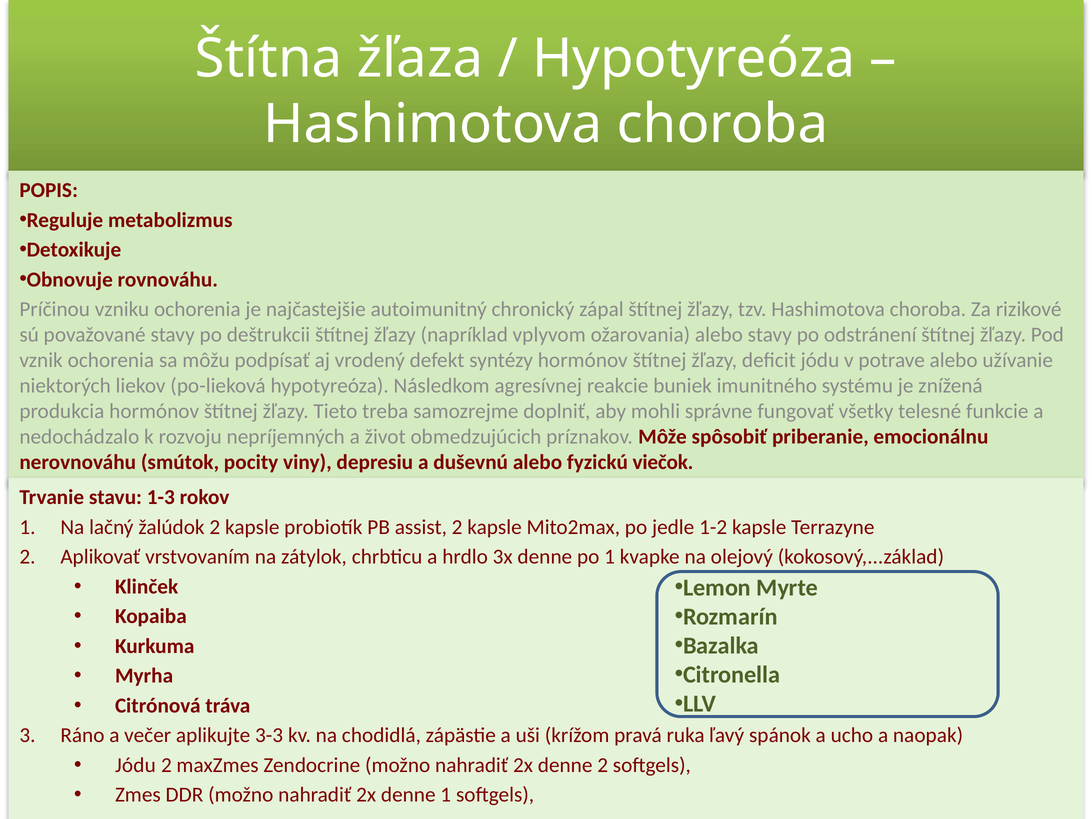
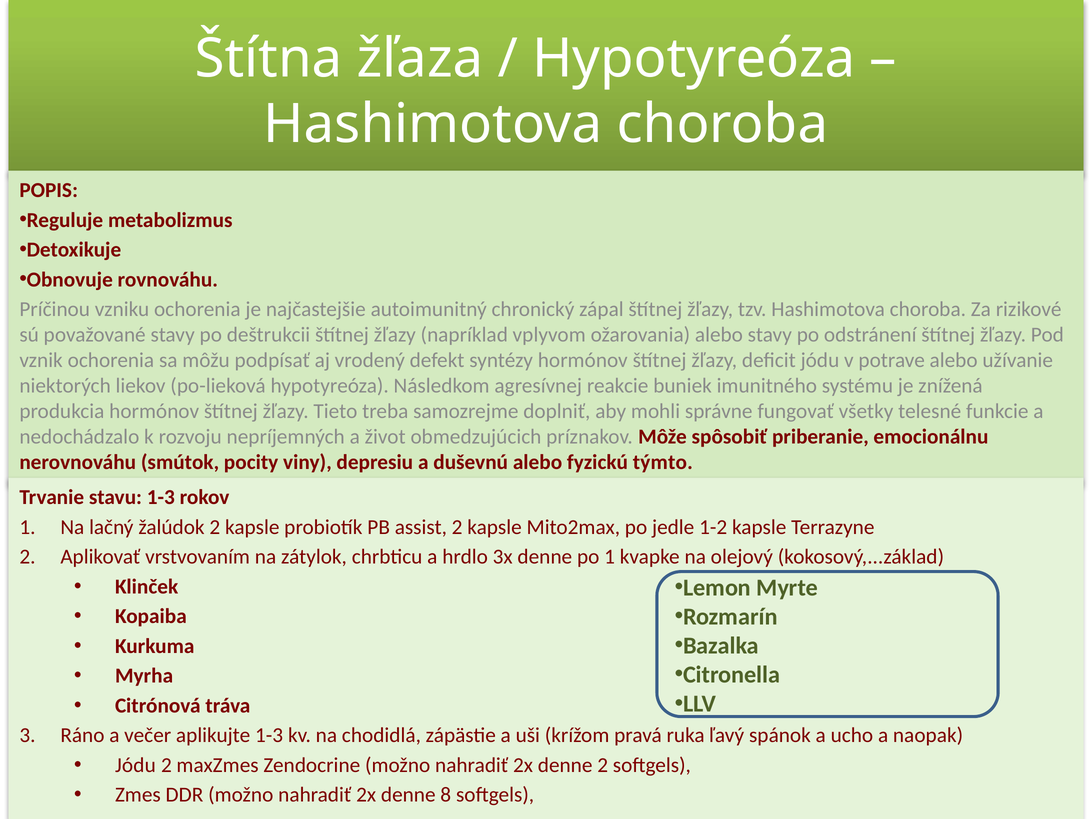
viečok: viečok -> týmto (663, 462)
aplikujte 3-3: 3-3 -> 1-3 (269, 735)
denne 1: 1 -> 8 (446, 795)
